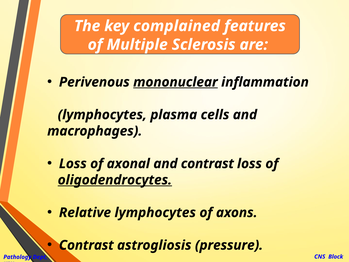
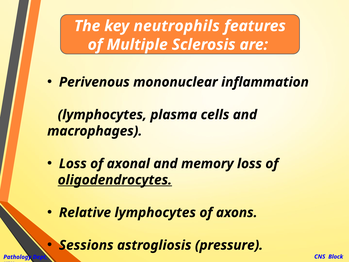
complained: complained -> neutrophils (177, 26)
mononuclear underline: present -> none (175, 82)
and contrast: contrast -> memory (207, 164)
Contrast: Contrast -> Sessions (86, 245)
